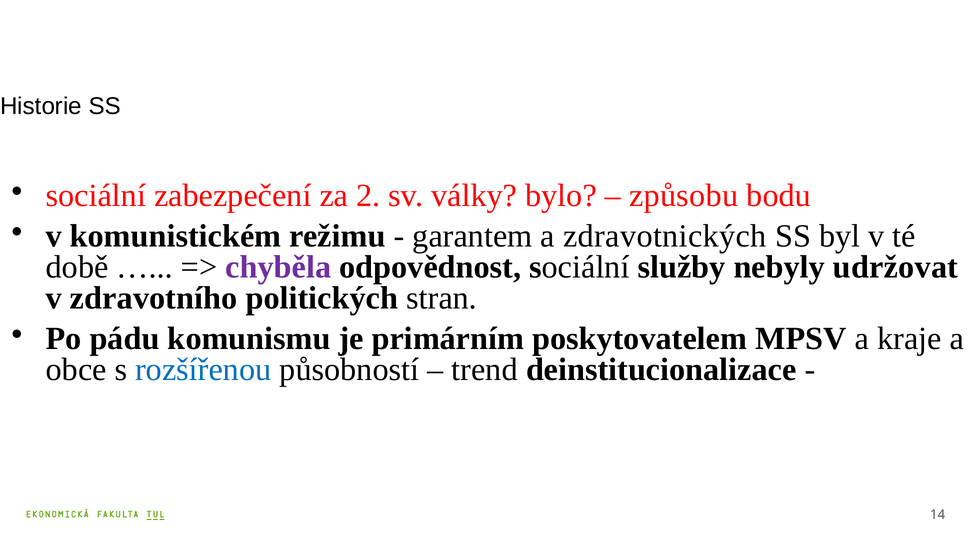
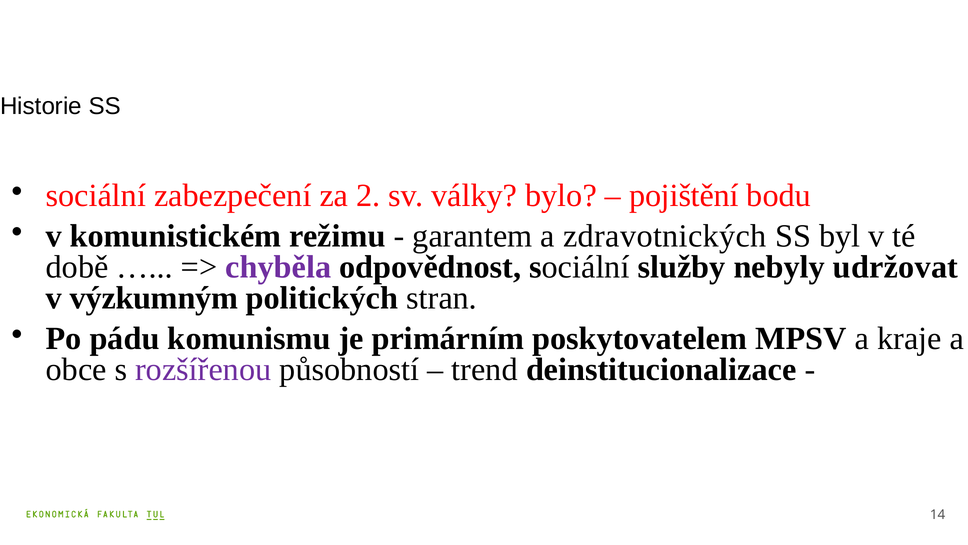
způsobu: způsobu -> pojištění (684, 195)
zdravotního: zdravotního -> výzkumným (154, 298)
rozšířenou colour: blue -> purple (203, 369)
